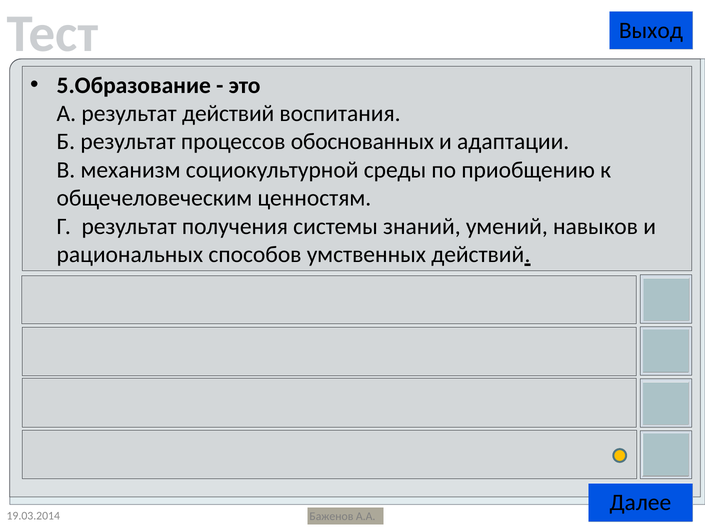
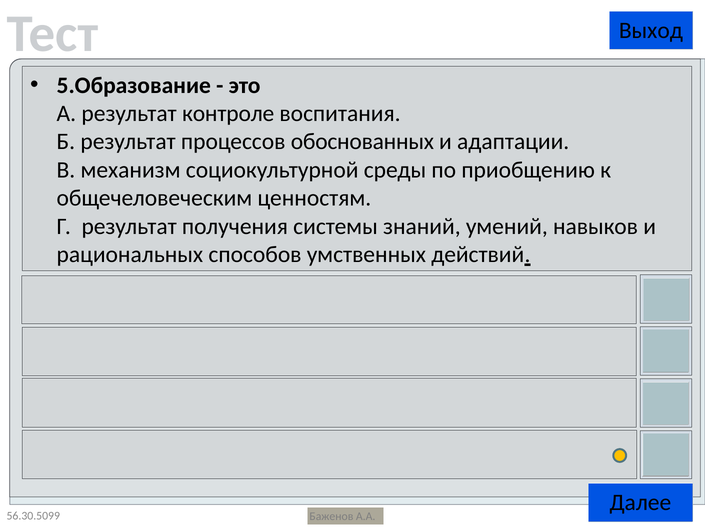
результат действий: действий -> контроле (228, 113)
19.03.2014: 19.03.2014 -> 56.30.5099 (33, 515)
